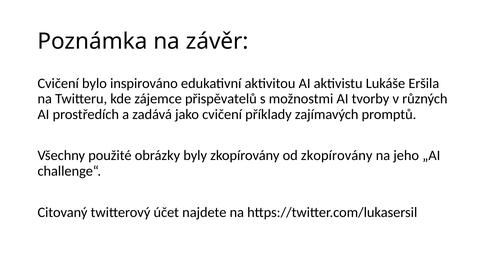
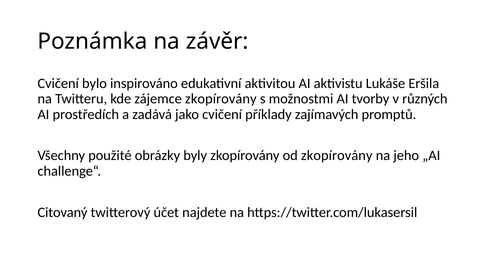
zájemce přispěvatelů: přispěvatelů -> zkopírovány (221, 99)
